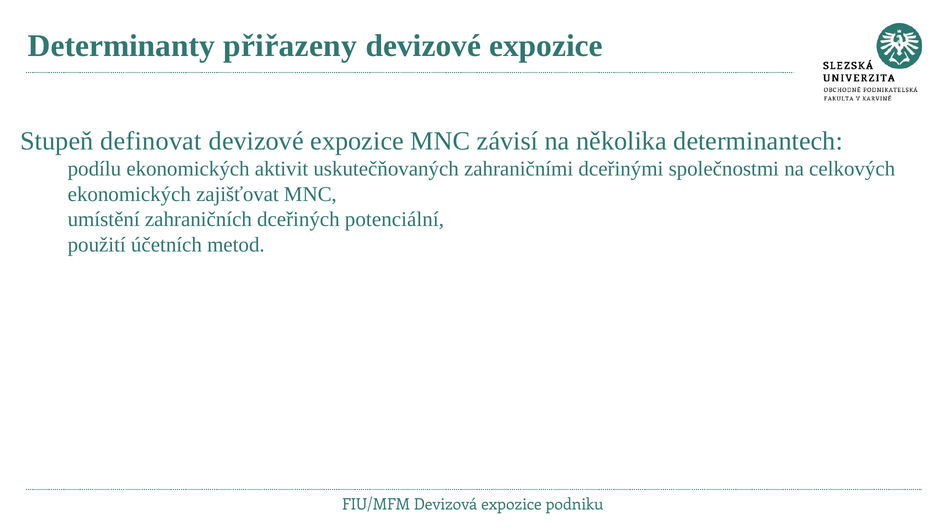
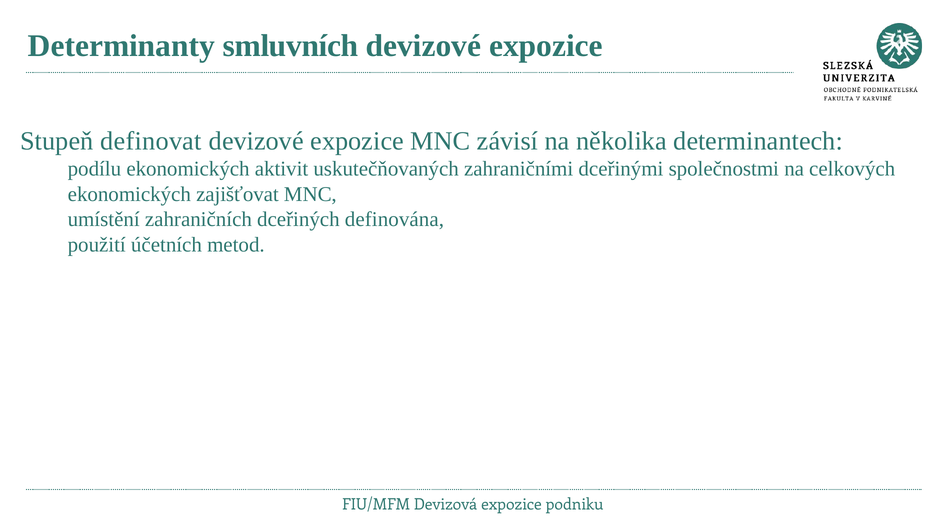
přiřazeny: přiřazeny -> smluvních (291, 46)
potenciální: potenciální -> definována (394, 220)
